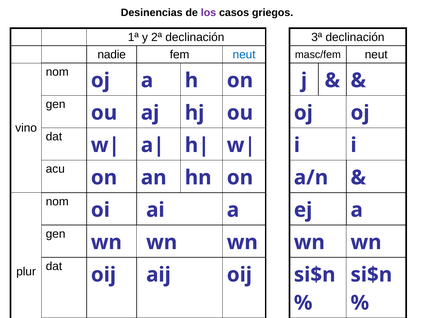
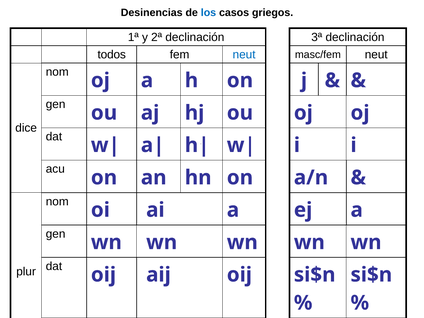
los colour: purple -> blue (208, 13)
nadie: nadie -> todos (112, 55)
vino: vino -> dice (26, 128)
